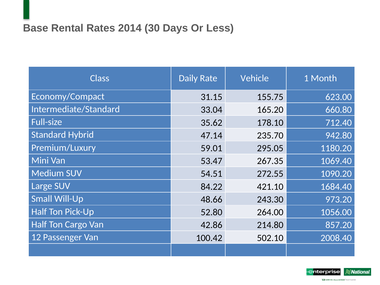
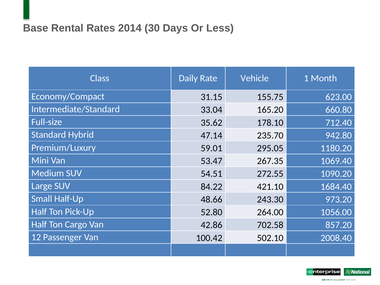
Will-Up: Will-Up -> Half-Up (69, 199)
214.80: 214.80 -> 702.58 (270, 225)
